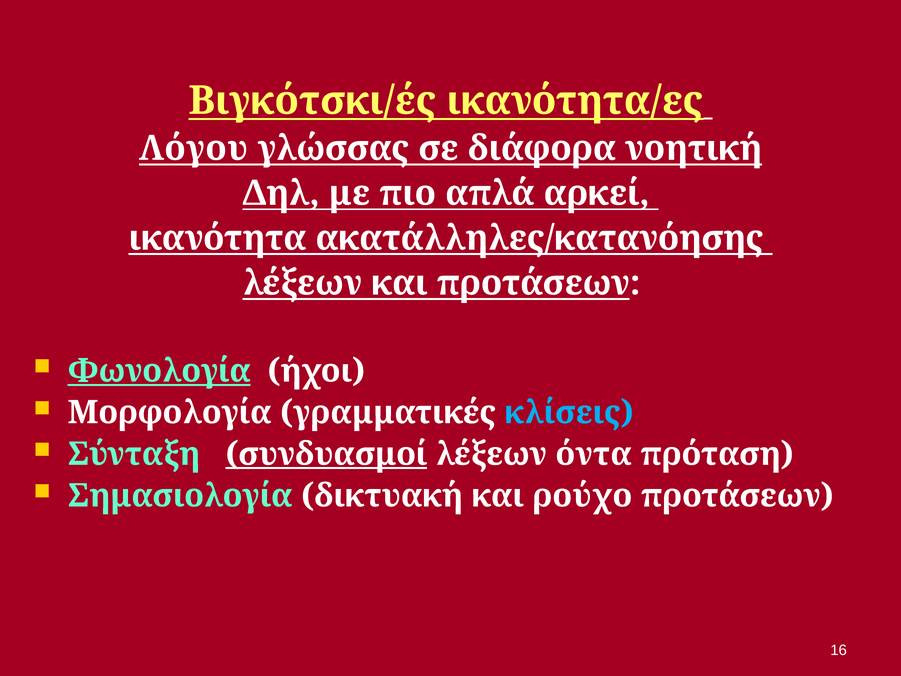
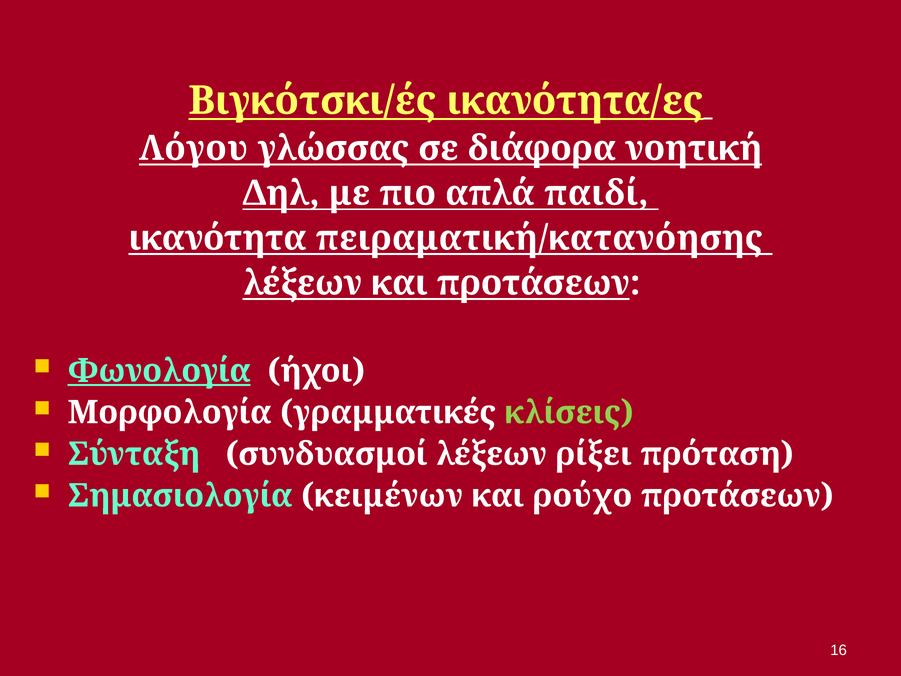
αρκεί: αρκεί -> παιδί (596, 193)
ακατάλληλες/κατανόησης: ακατάλληλες/κατανόησης -> πειραματική/κατανόησης (539, 238)
κλίσεις colour: light blue -> light green (569, 412)
συνδυασμοί underline: present -> none (326, 454)
όντα: όντα -> ρίξει (594, 454)
δικτυακή: δικτυακή -> κειμένων (382, 496)
